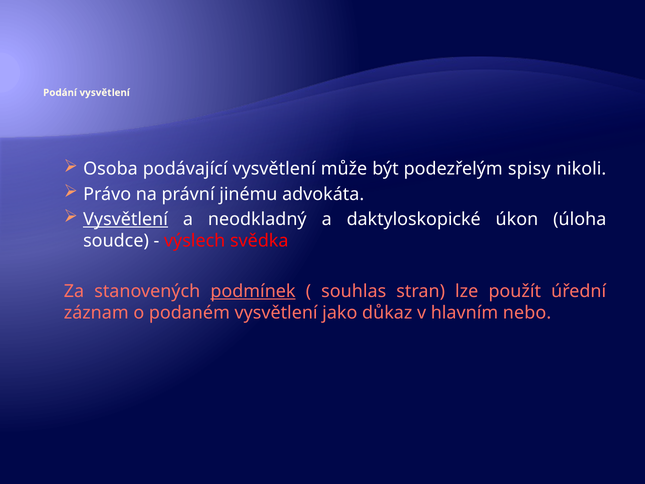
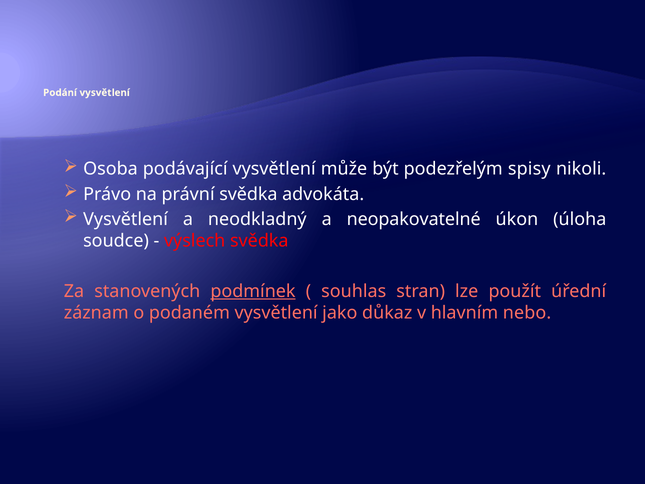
právní jinému: jinému -> svědka (248, 194)
Vysvětlení underline: present -> none (126, 219)
daktyloskopické: daktyloskopické -> neopakovatelné (414, 219)
